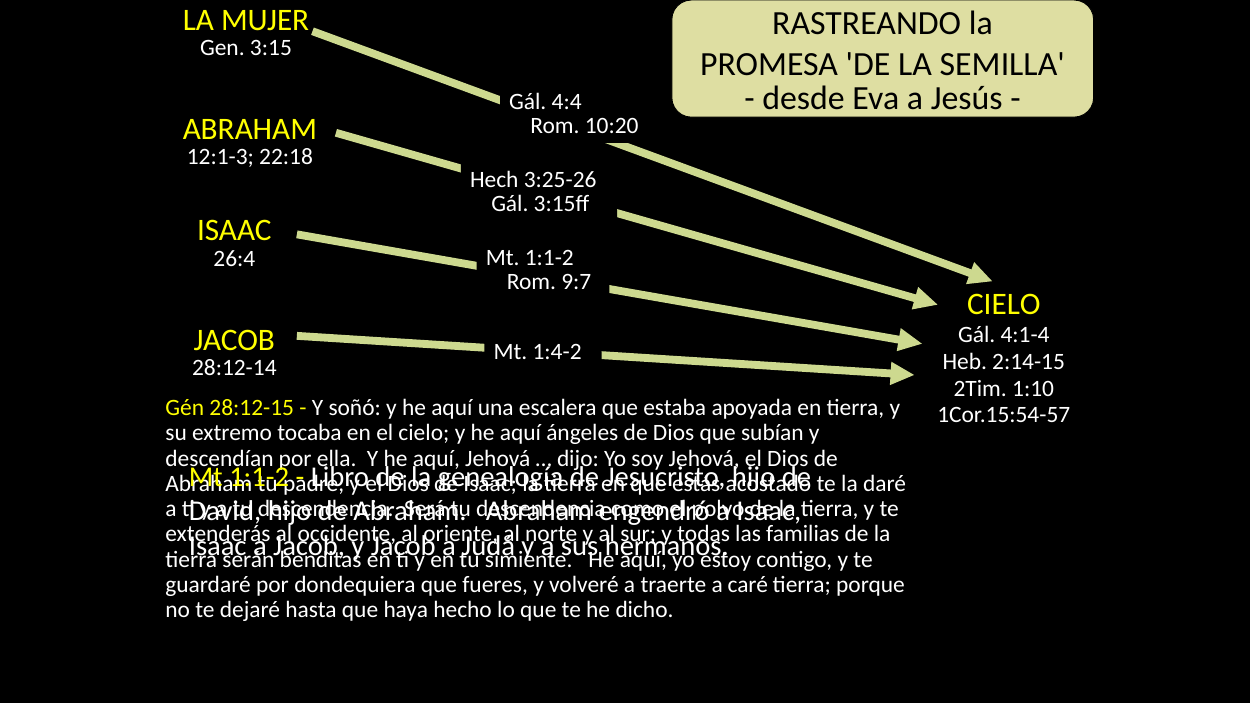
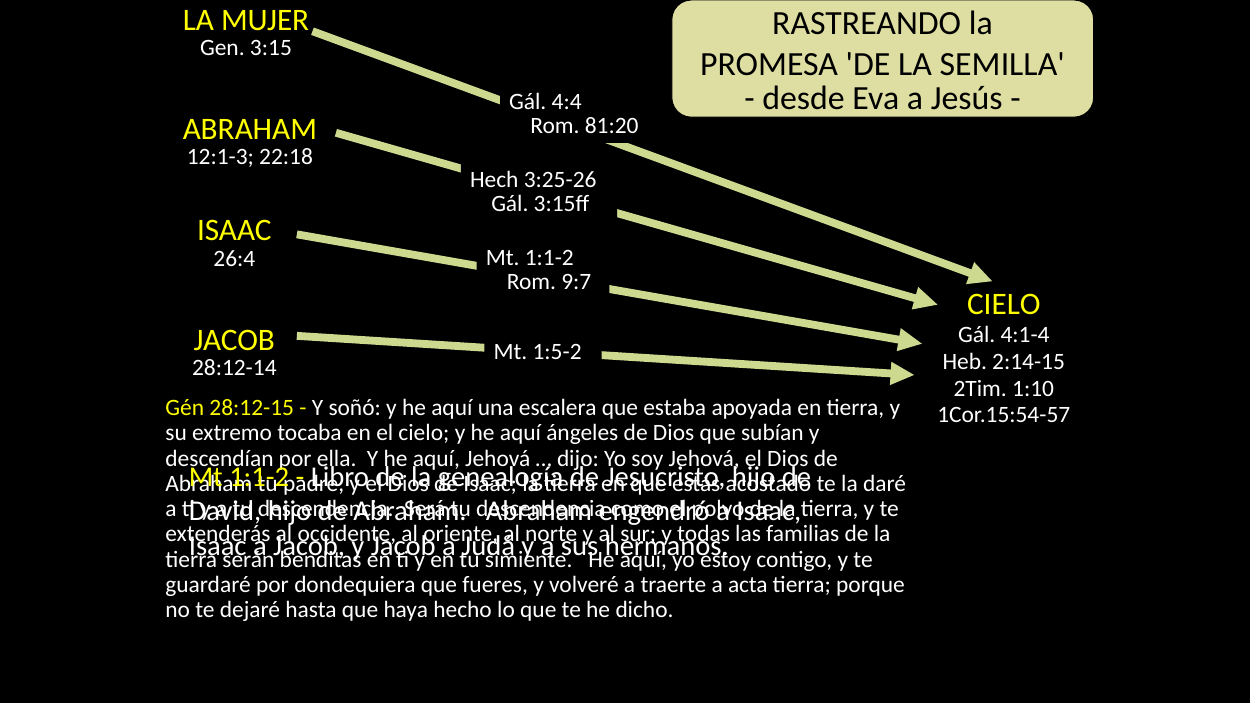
10:20: 10:20 -> 81:20 (612, 126)
1:4-2: 1:4-2 -> 1:5-2 (557, 352)
caré: caré -> acta (748, 585)
